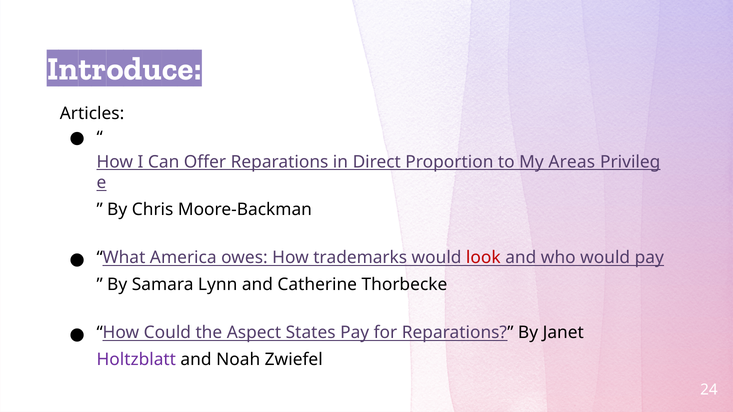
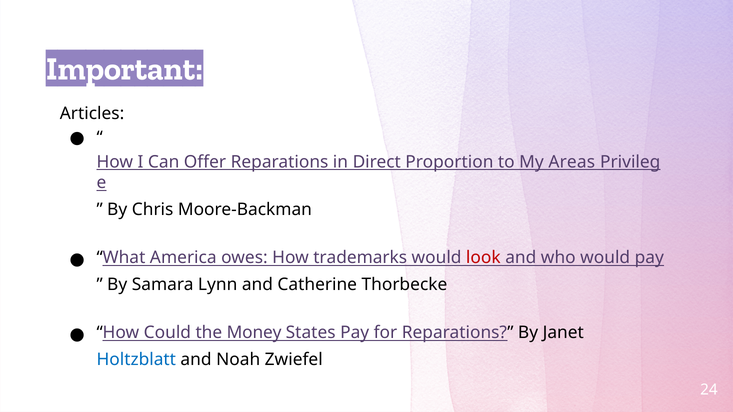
Introduce: Introduce -> Important (125, 69)
Aspect: Aspect -> Money (254, 333)
Holtzblatt colour: purple -> blue (136, 360)
